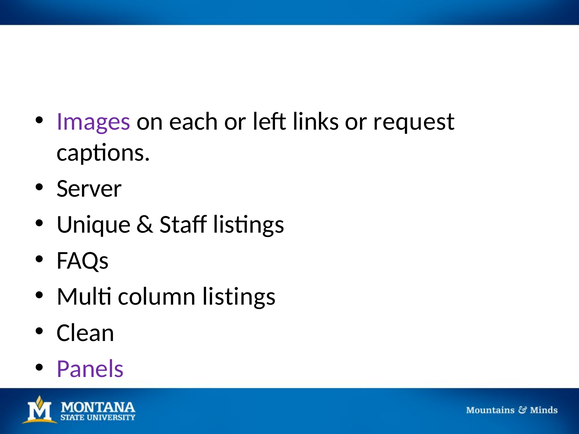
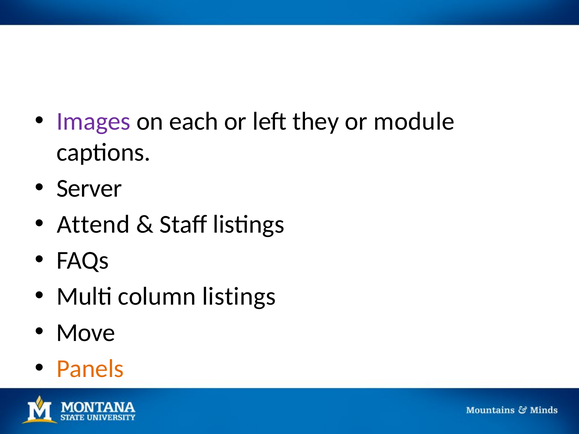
links: links -> they (316, 121)
request: request -> module (414, 121)
Unique: Unique -> Attend (93, 225)
Clean: Clean -> Move (86, 333)
Panels colour: purple -> orange (90, 369)
